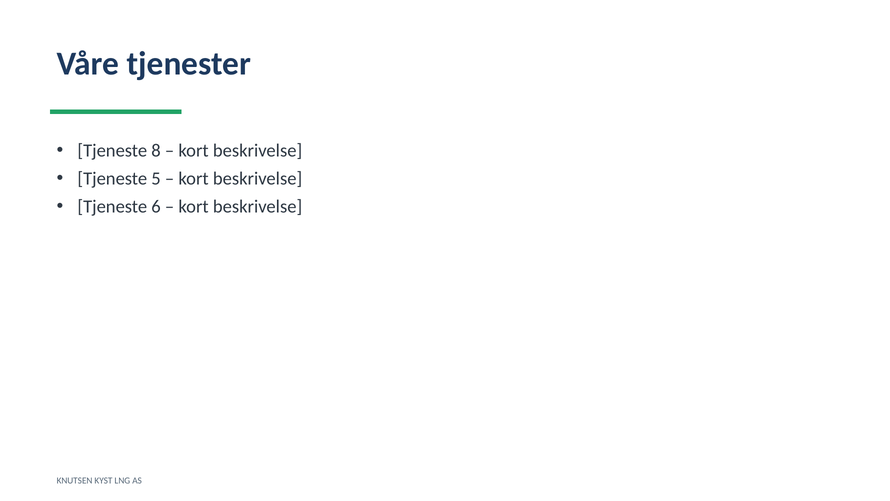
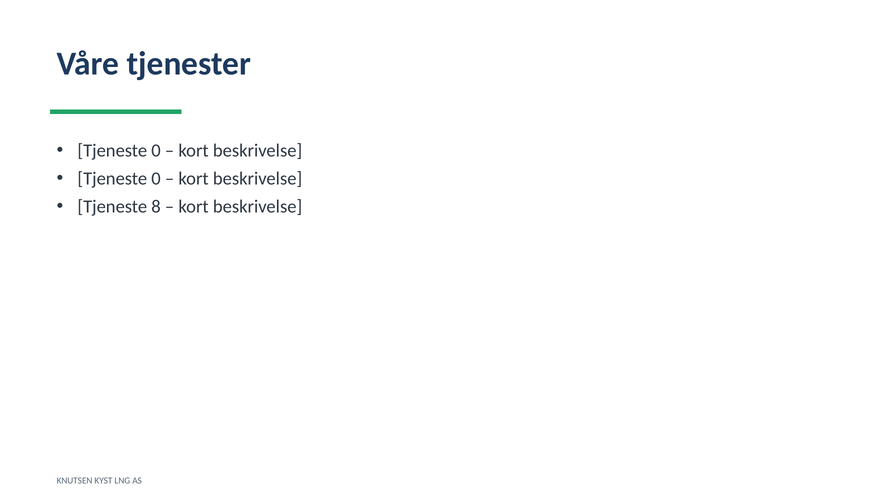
8: 8 -> 0 (156, 151)
5: 5 -> 0 (156, 179)
6: 6 -> 8 (156, 206)
